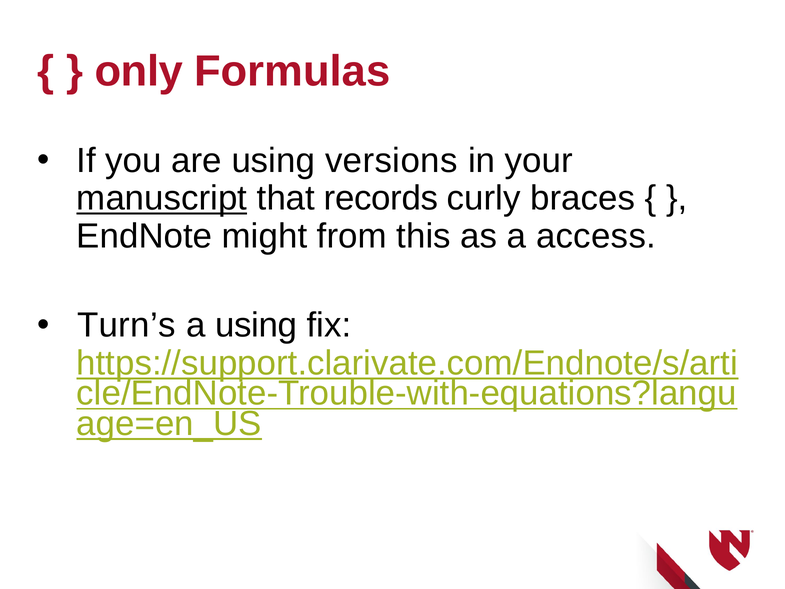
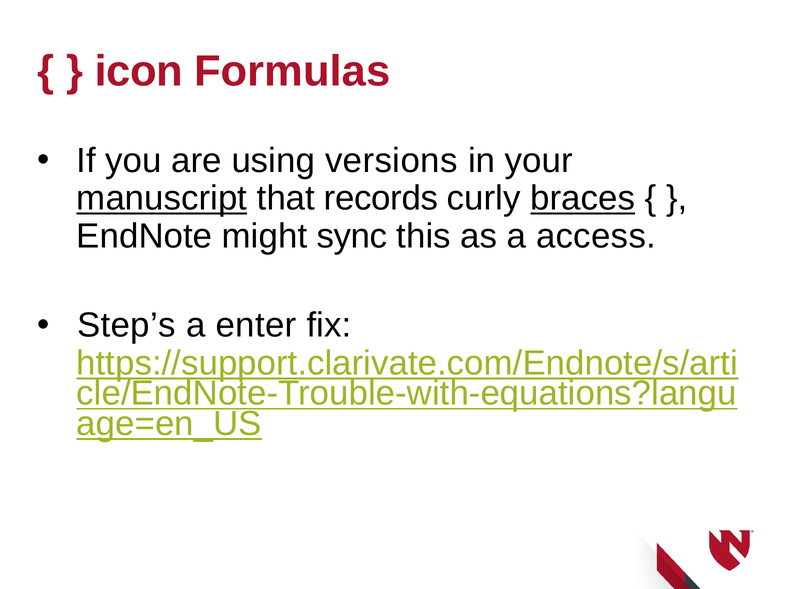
only: only -> icon (139, 71)
braces underline: none -> present (583, 198)
from: from -> sync (352, 236)
Turn’s: Turn’s -> Step’s (126, 325)
a using: using -> enter (256, 325)
